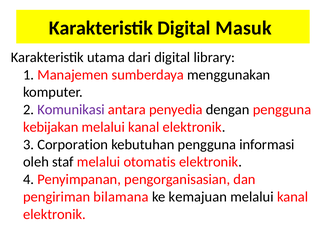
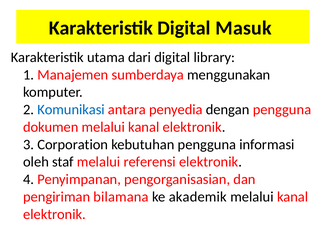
Komunikasi colour: purple -> blue (71, 109)
kebijakan: kebijakan -> dokumen (51, 127)
otomatis: otomatis -> referensi (150, 162)
kemajuan: kemajuan -> akademik (198, 196)
